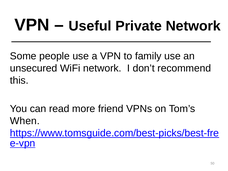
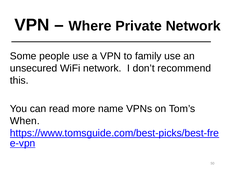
Useful: Useful -> Where (90, 26)
friend: friend -> name (111, 109)
